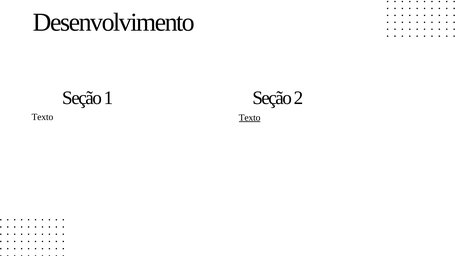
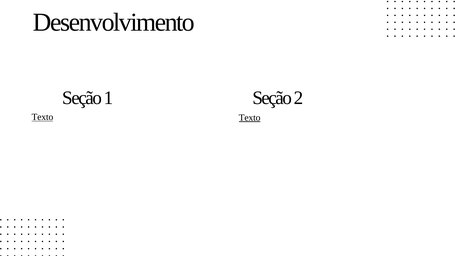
Texto underline: none -> present (42, 117)
